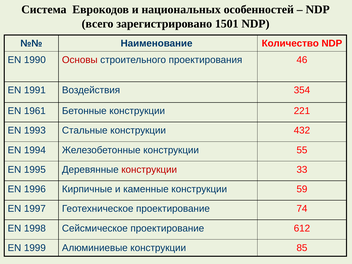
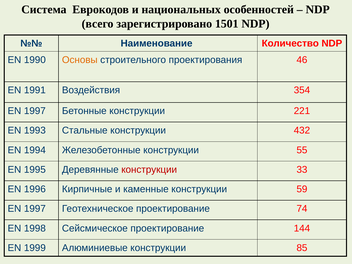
Основы colour: red -> orange (80, 60)
1961: 1961 -> 1997 (35, 111)
612: 612 -> 144 (302, 228)
